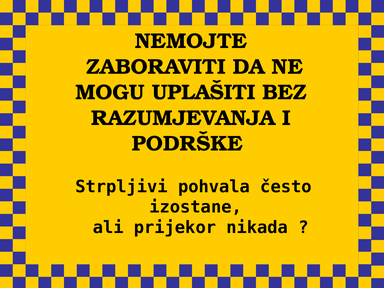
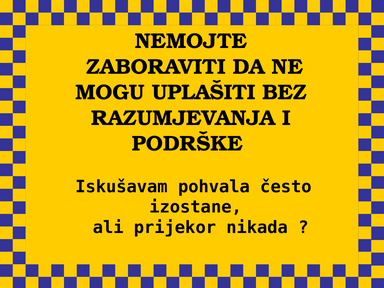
Strpljivi: Strpljivi -> Iskušavam (122, 187)
